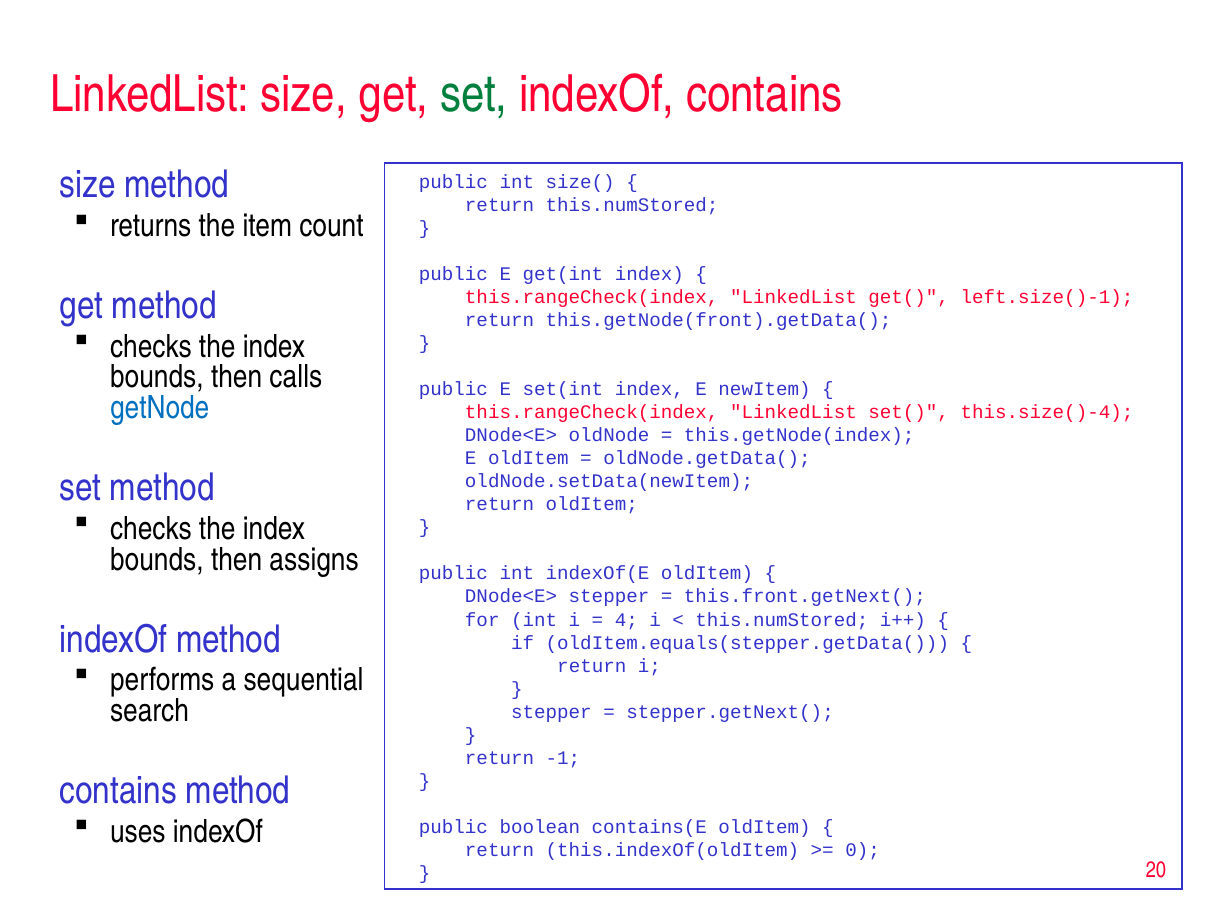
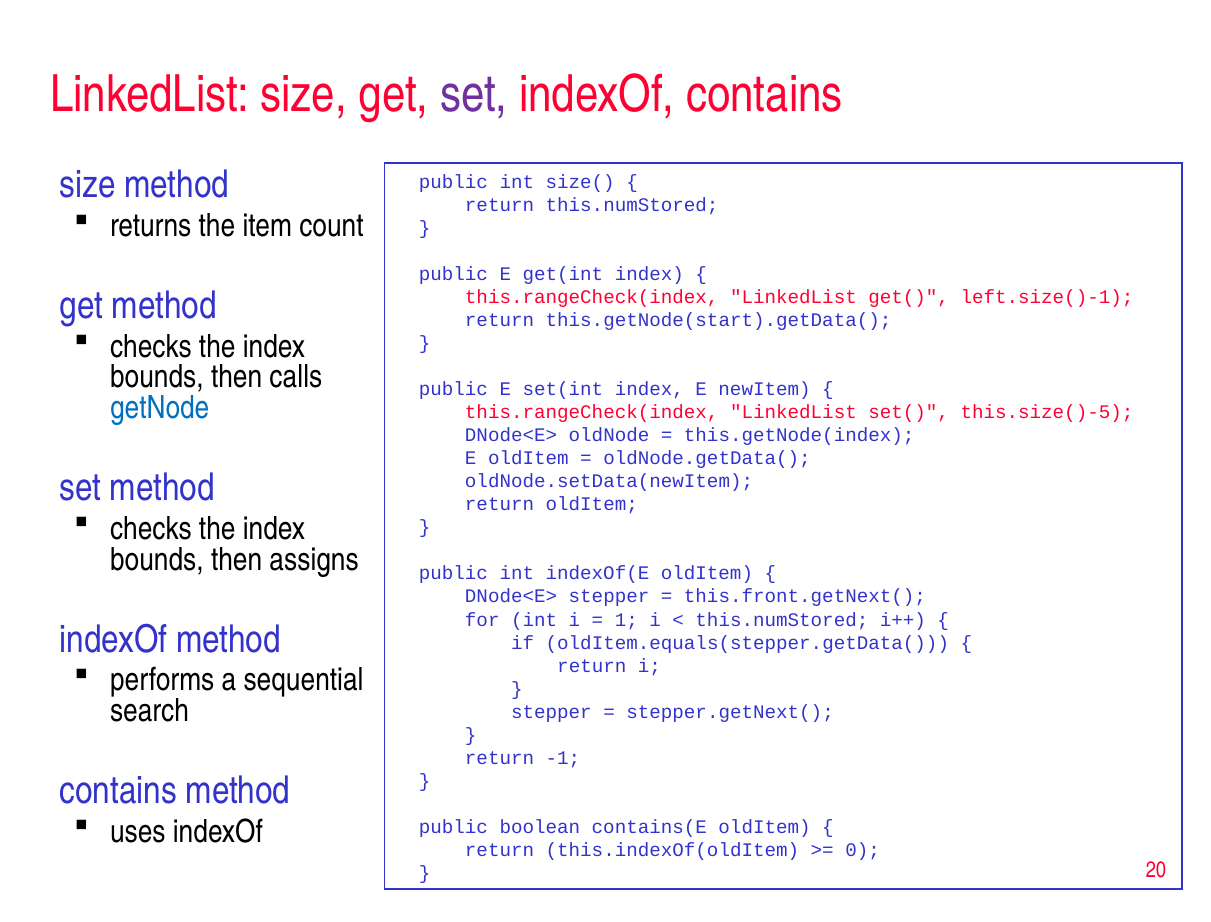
set colour: green -> purple (474, 95)
this.getNode(front).getData(: this.getNode(front).getData( -> this.getNode(start).getData( (719, 320)
this.size()-4: this.size()-4 -> this.size()-5 (1047, 413)
4: 4 -> 1 (626, 620)
